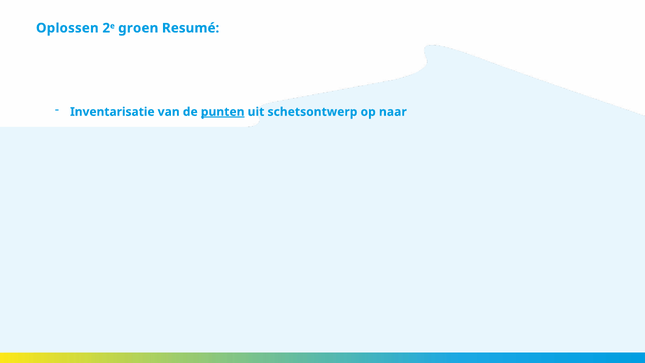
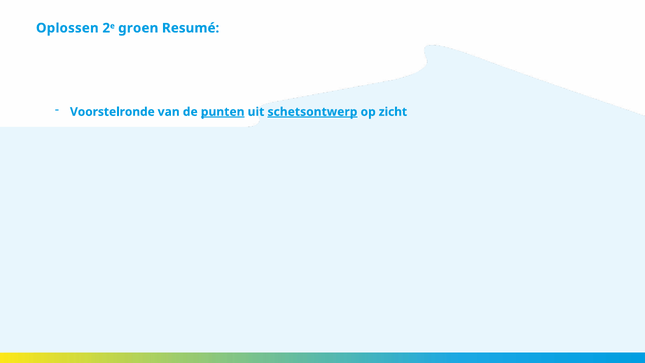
Inventarisatie: Inventarisatie -> Voorstelronde (112, 112)
schetsontwerp underline: none -> present (312, 112)
naar: naar -> zicht (393, 112)
